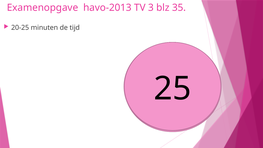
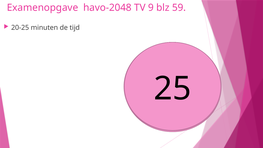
havo-2013: havo-2013 -> havo-2048 (107, 8)
3: 3 -> 9 (151, 8)
35: 35 -> 59 (179, 8)
